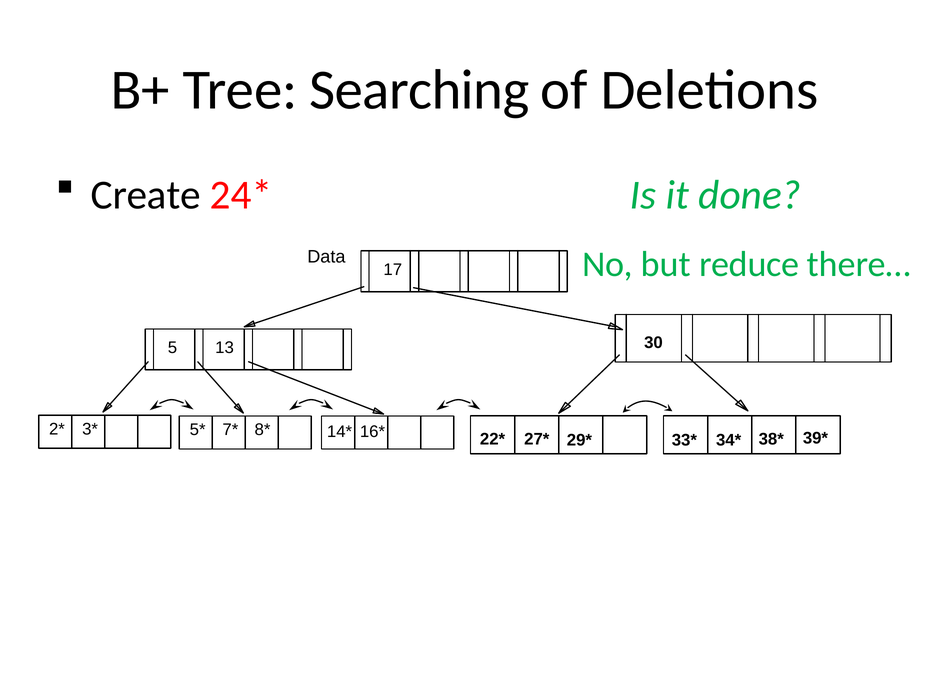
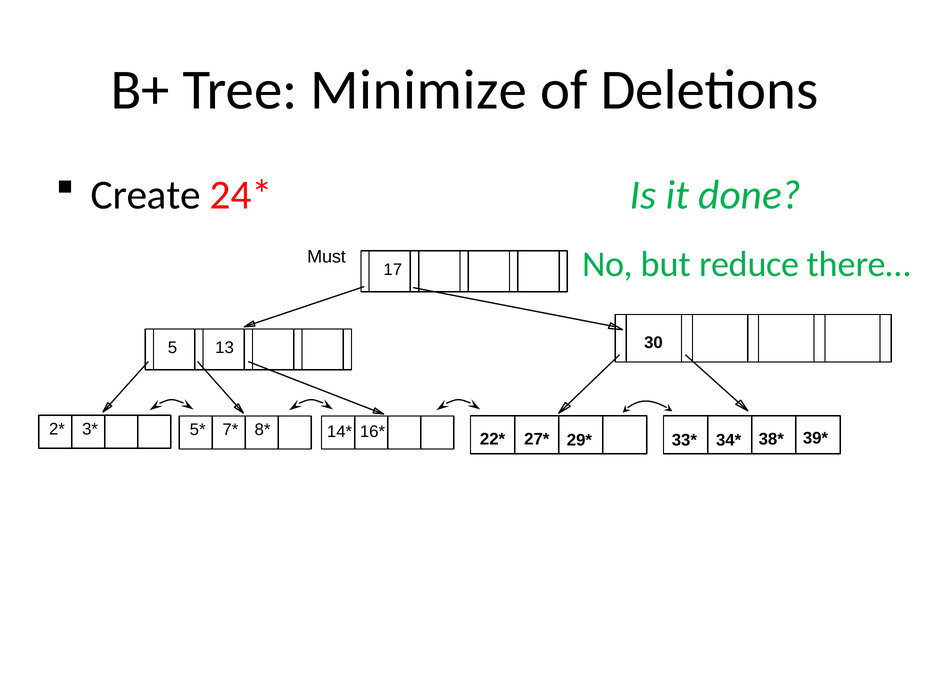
Searching: Searching -> Minimize (419, 90)
Data: Data -> Must (326, 257)
